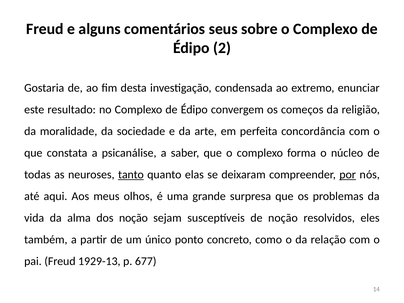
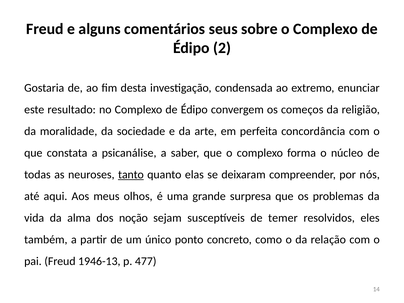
por underline: present -> none (348, 175)
de noção: noção -> temer (283, 218)
1929-13: 1929-13 -> 1946-13 (99, 261)
677: 677 -> 477 (146, 261)
